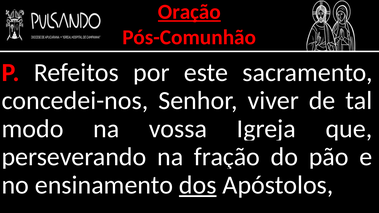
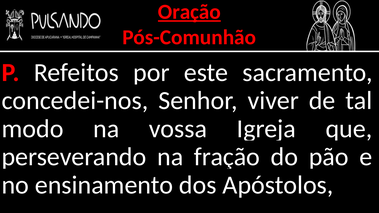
dos underline: present -> none (198, 185)
